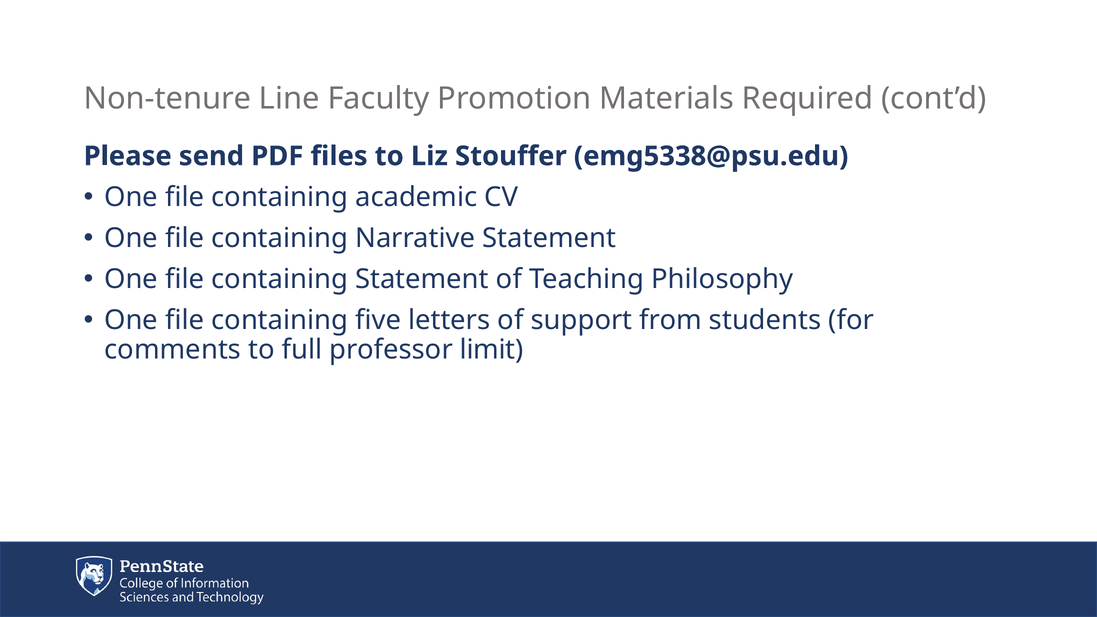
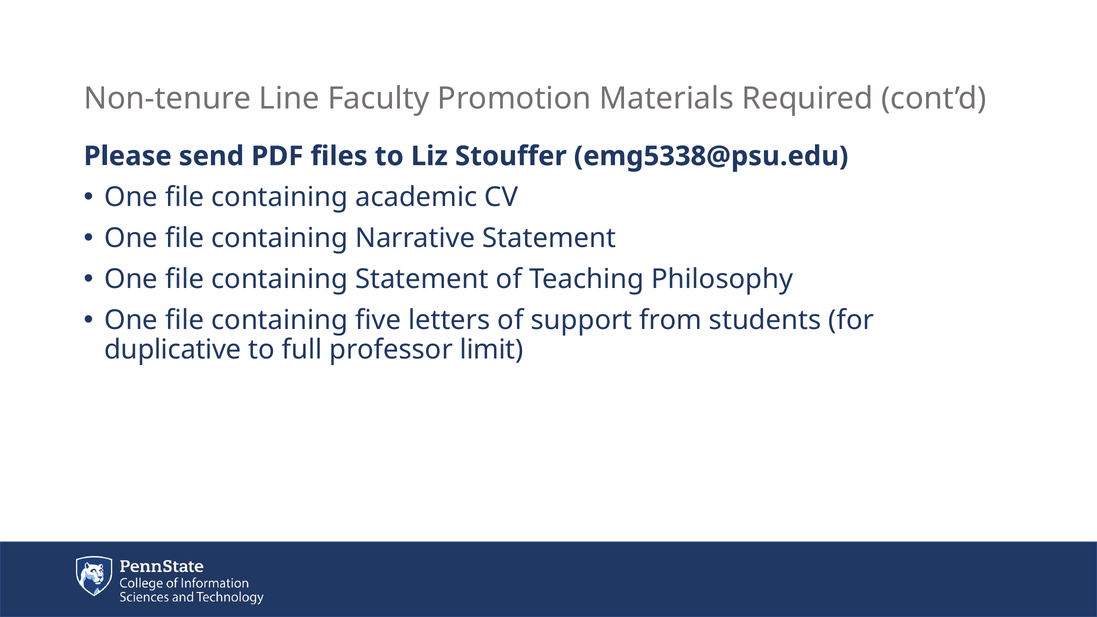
comments: comments -> duplicative (173, 350)
